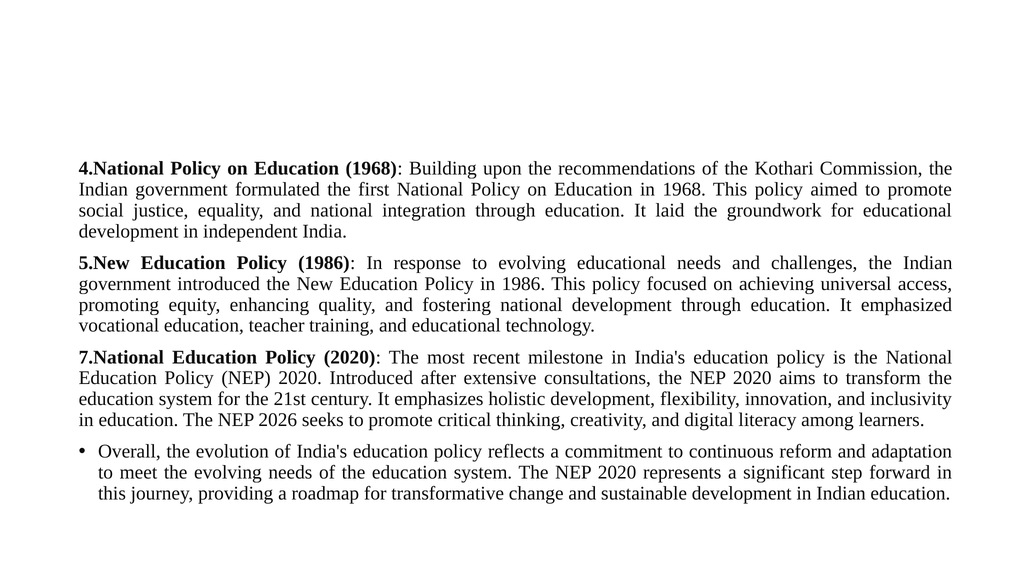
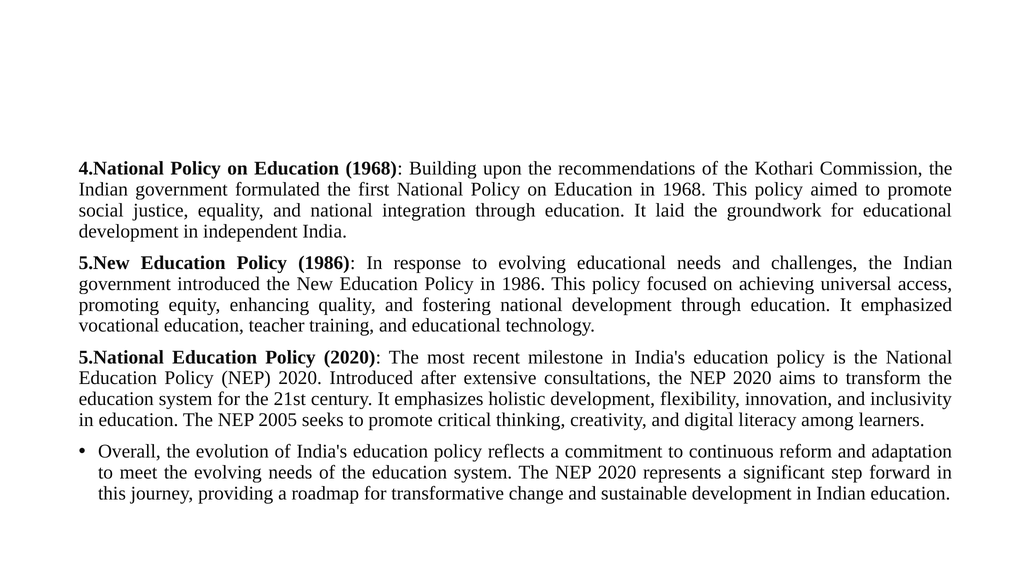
7.National: 7.National -> 5.National (121, 357)
2026: 2026 -> 2005 (278, 420)
